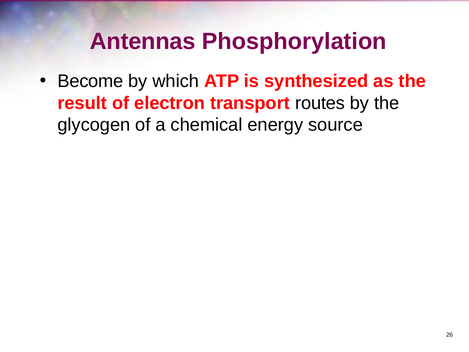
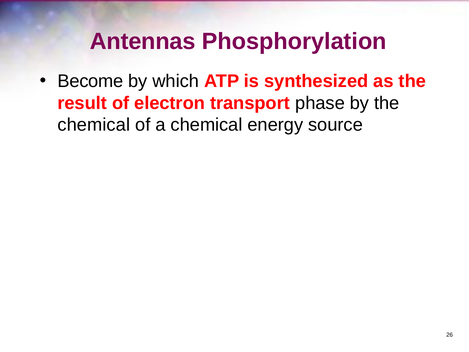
routes: routes -> phase (320, 103)
glycogen: glycogen -> chemical (94, 125)
